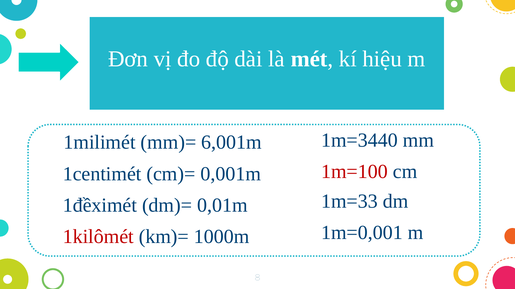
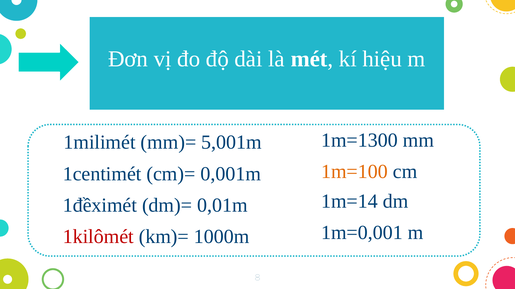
1m=3440: 1m=3440 -> 1m=1300 (359, 141)
6,001m: 6,001m -> 5,001m (232, 143)
1m=100 colour: red -> orange (354, 172)
1m=33: 1m=33 -> 1m=14 (349, 202)
